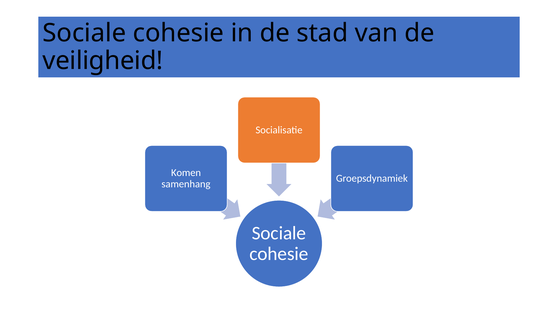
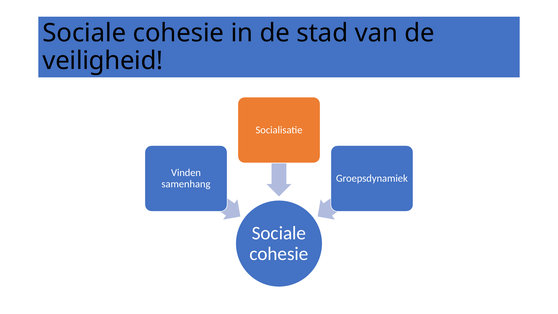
Komen: Komen -> Vinden (186, 173)
